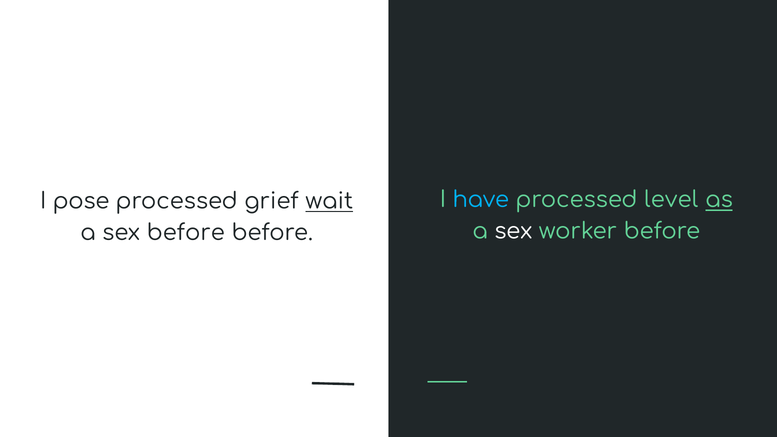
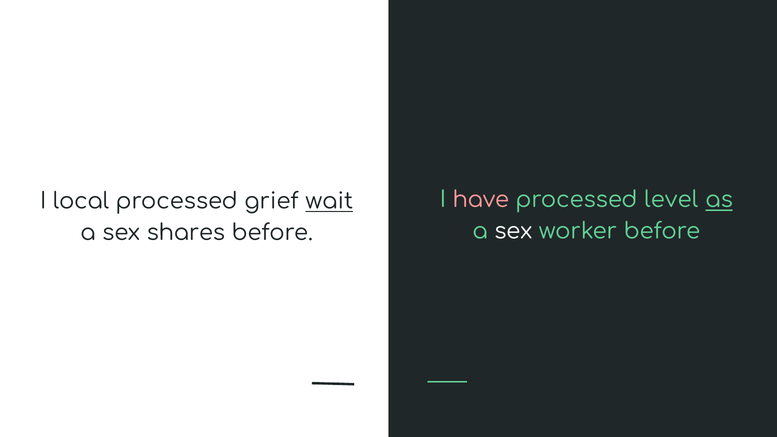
have colour: light blue -> pink (481, 200)
pose: pose -> local (81, 201)
sex before: before -> shares (186, 233)
